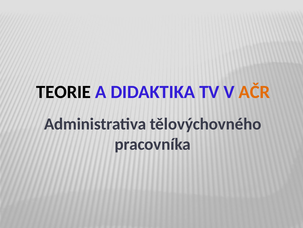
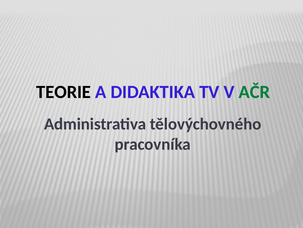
AČR colour: orange -> green (254, 92)
